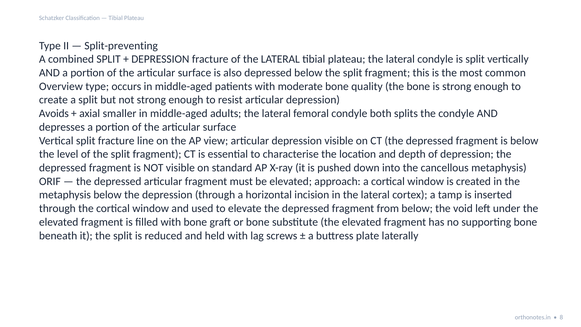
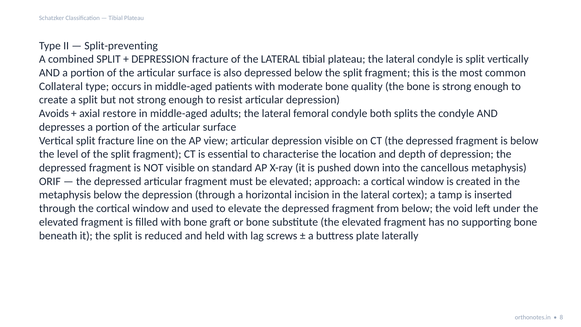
Overview: Overview -> Collateral (61, 86)
smaller: smaller -> restore (120, 113)
